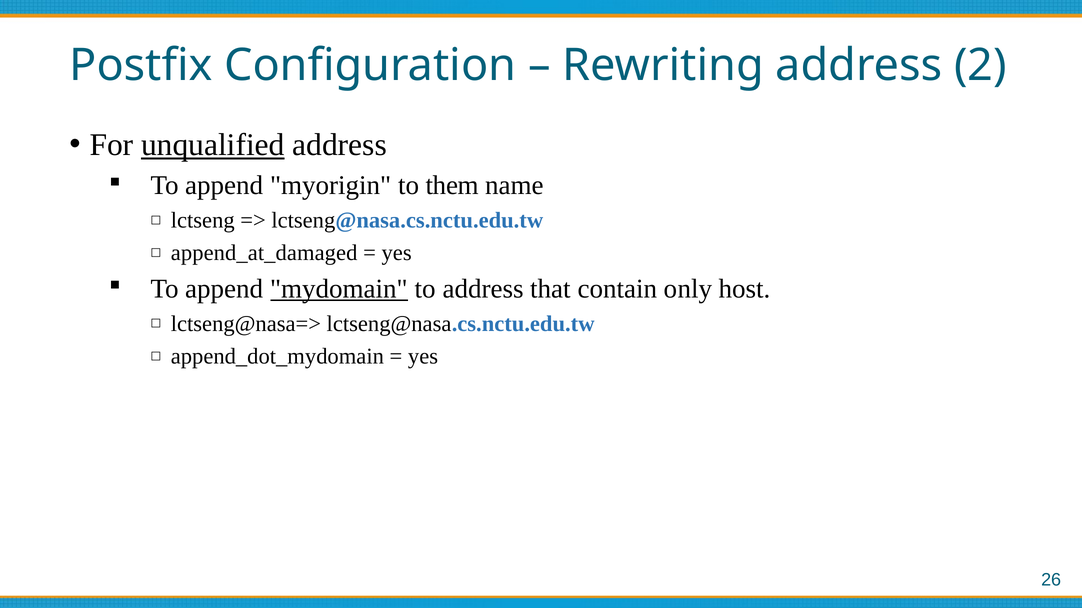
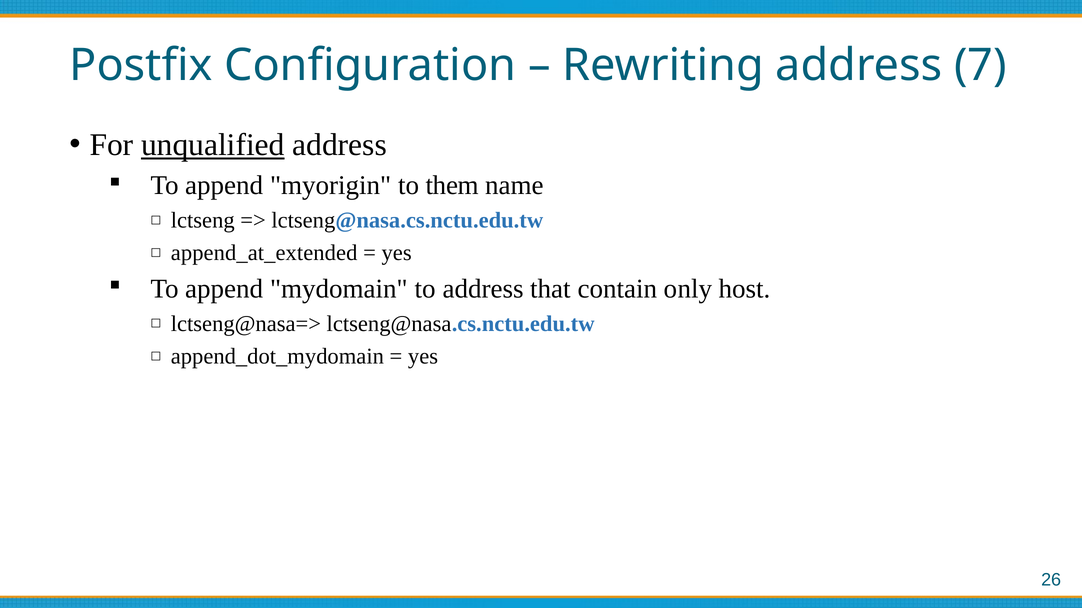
2: 2 -> 7 (980, 66)
append_at_damaged: append_at_damaged -> append_at_extended (264, 253)
mydomain underline: present -> none (339, 289)
